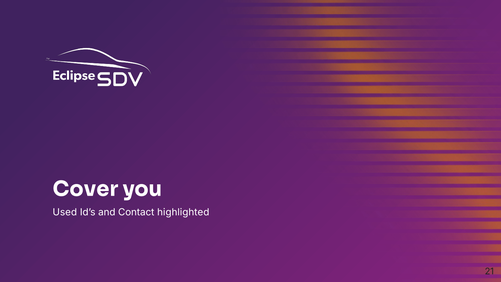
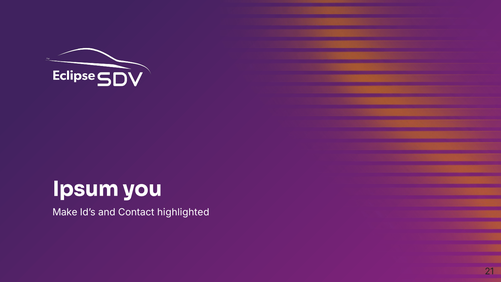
Cover: Cover -> Ipsum (86, 189)
Used: Used -> Make (65, 212)
